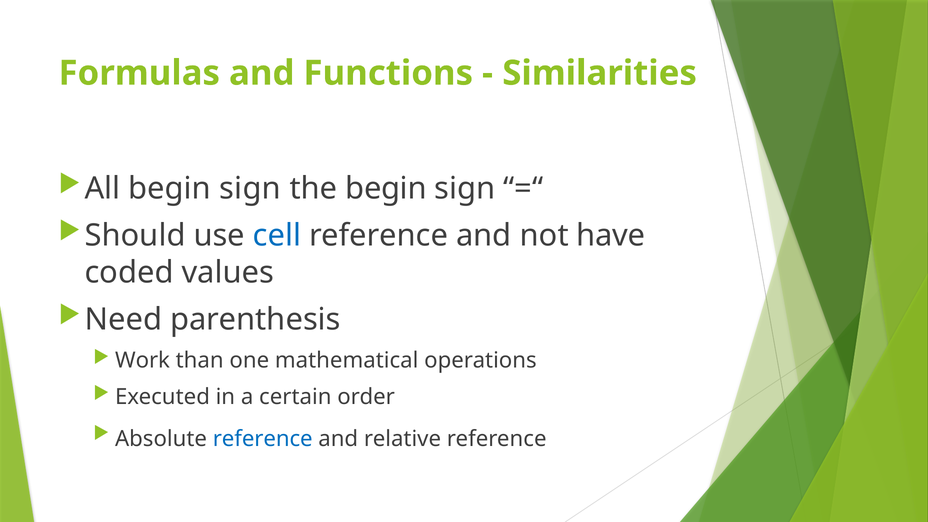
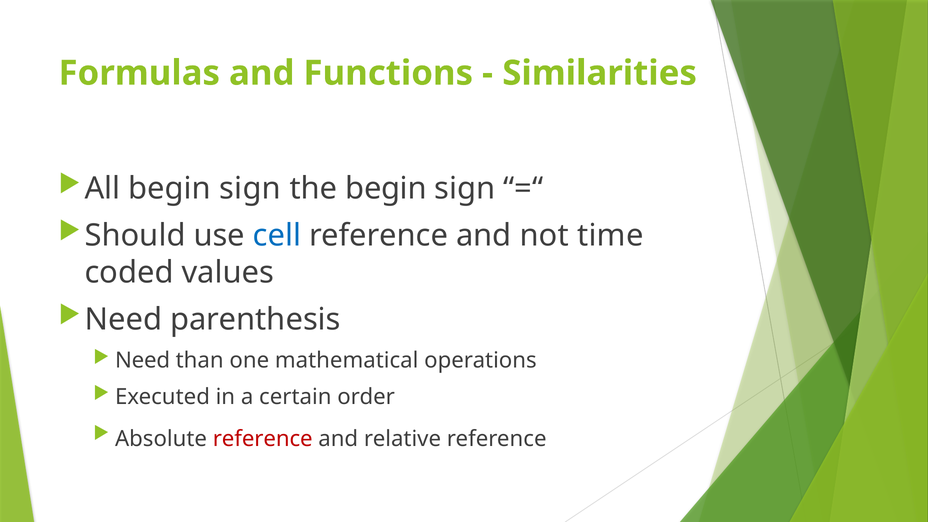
have: have -> time (610, 235)
Work: Work -> Need (143, 360)
reference colour: blue -> red (263, 439)
